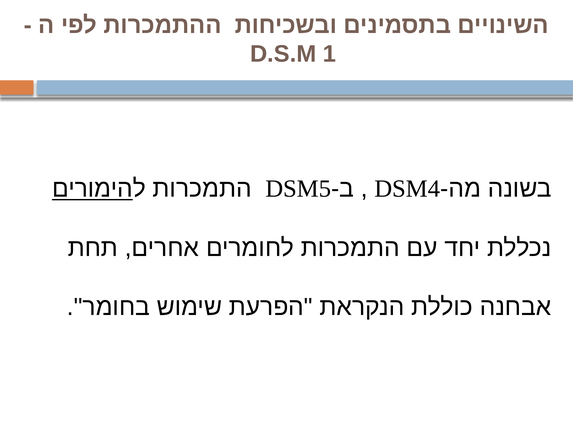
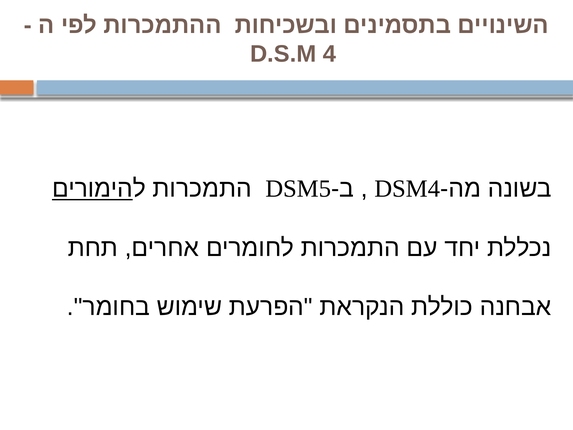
1: 1 -> 4 (329, 54)
